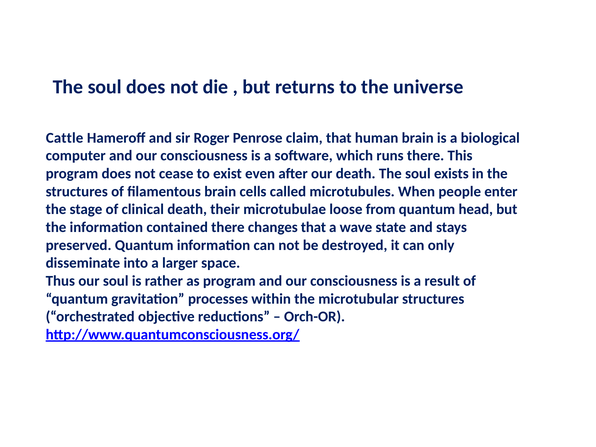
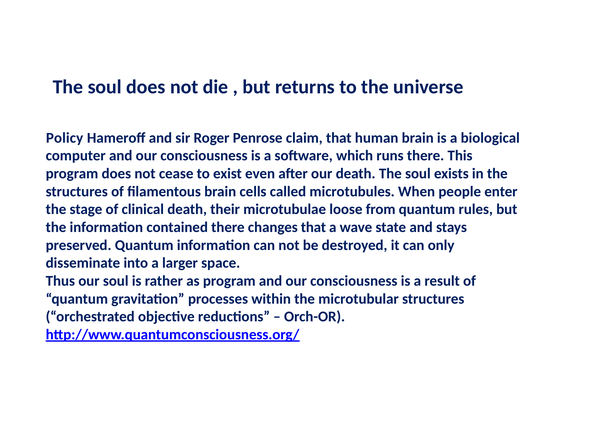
Cattle: Cattle -> Policy (65, 138)
head: head -> rules (476, 209)
